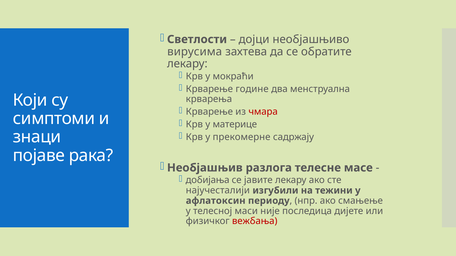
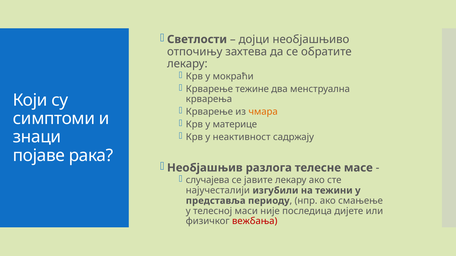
вирусима: вирусима -> отпочињу (195, 52)
године: године -> тежине (252, 89)
чмара colour: red -> orange (263, 112)
прекомерне: прекомерне -> неактивност (242, 137)
добијања: добијања -> случајева (208, 181)
афлатоксин: афлатоксин -> представља (216, 201)
